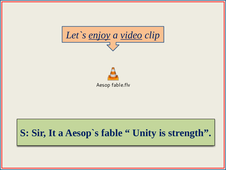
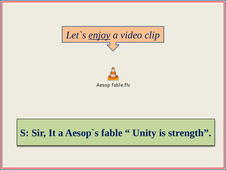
video underline: present -> none (131, 35)
